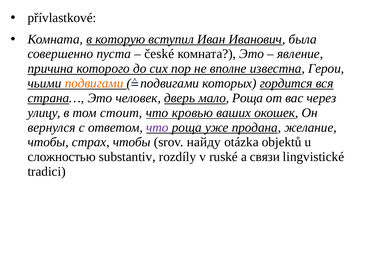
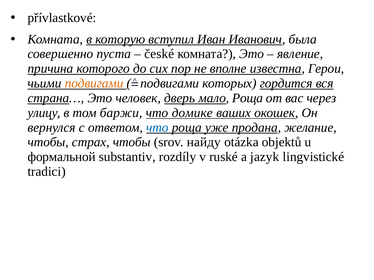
стоит: стоит -> баржи (121, 113)
кровью: кровью -> домике (192, 113)
что colour: purple -> blue (157, 128)
сложностью: сложностью -> формальной (62, 157)
связи: связи -> jazyk (265, 157)
